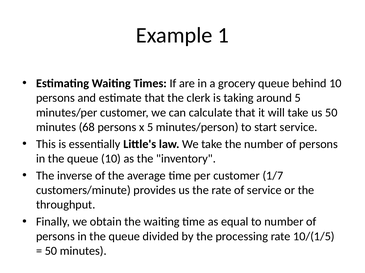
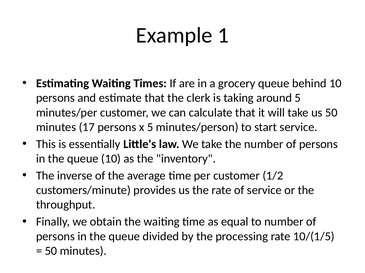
68: 68 -> 17 (87, 127)
1/7: 1/7 -> 1/2 (273, 176)
